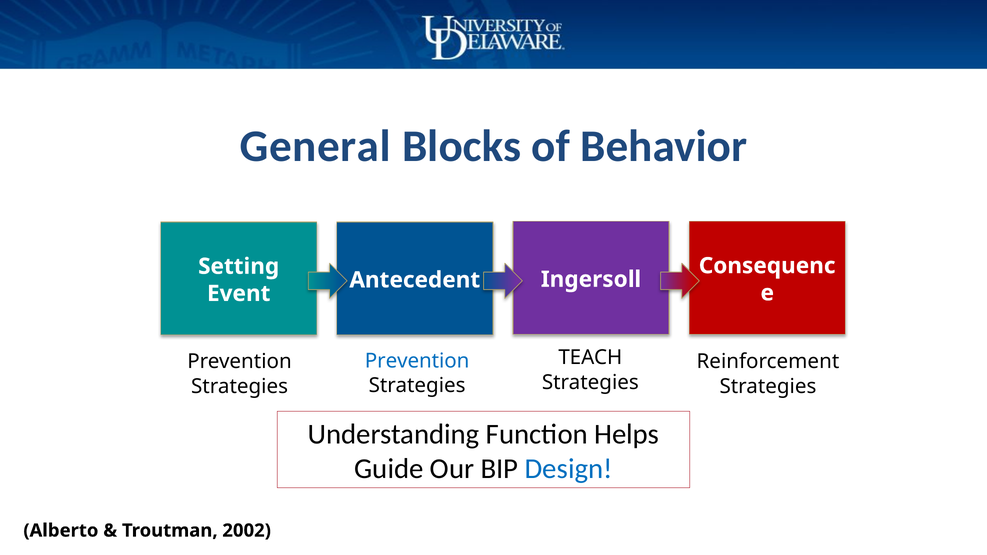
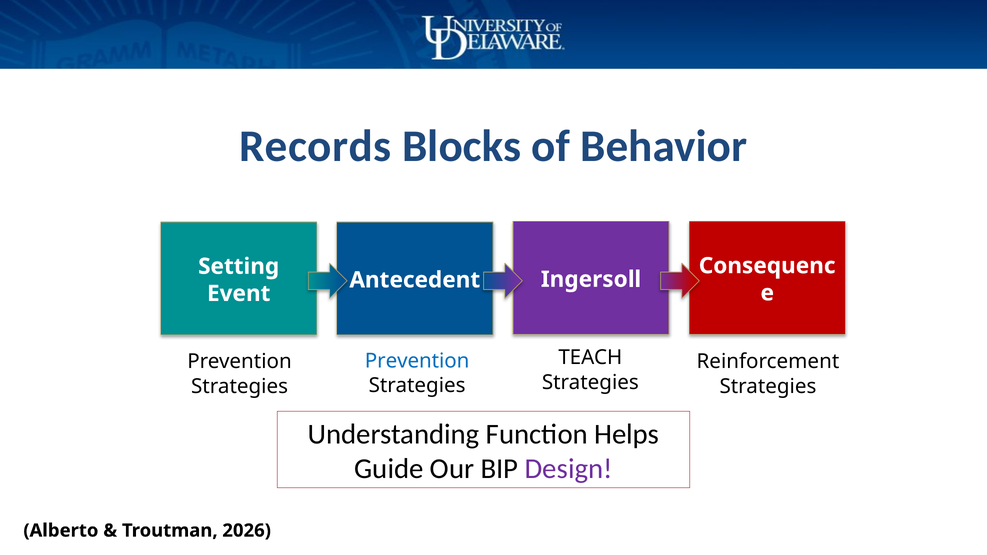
General: General -> Records (315, 146)
Design colour: blue -> purple (569, 469)
2002: 2002 -> 2026 (247, 531)
